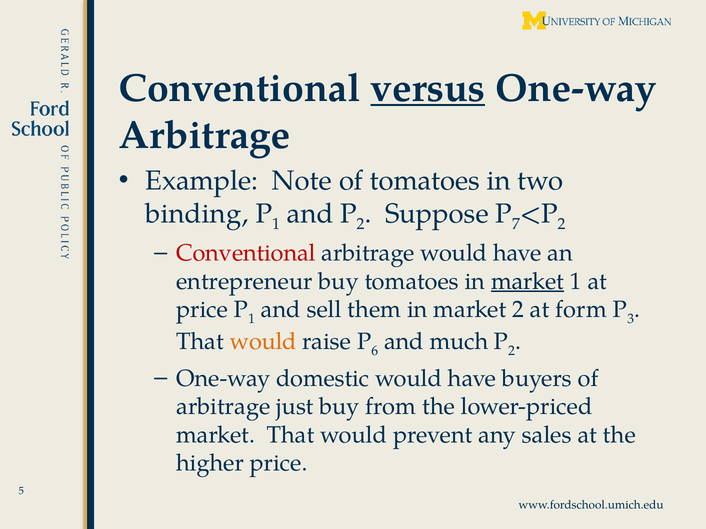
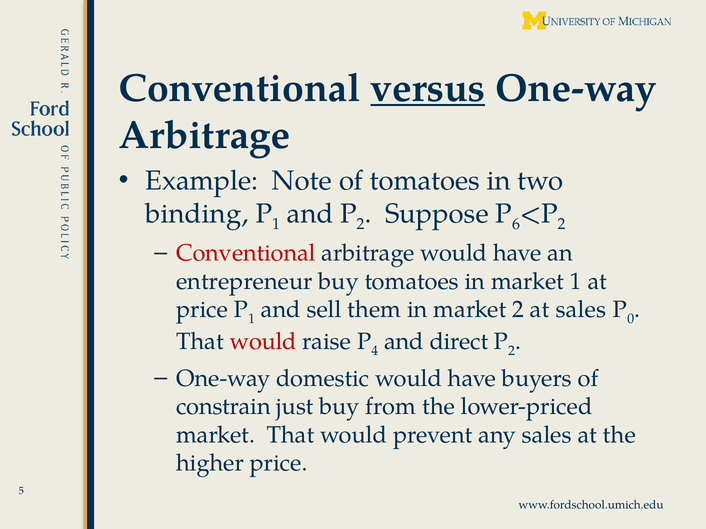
7: 7 -> 6 (516, 224)
market underline: present -> none (528, 282)
at form: form -> sales (581, 310)
3: 3 -> 0 (631, 319)
would colour: orange -> red (263, 342)
6: 6 -> 4 (375, 351)
much: much -> direct (459, 342)
arbitrage: arbitrage -> constrain (223, 407)
